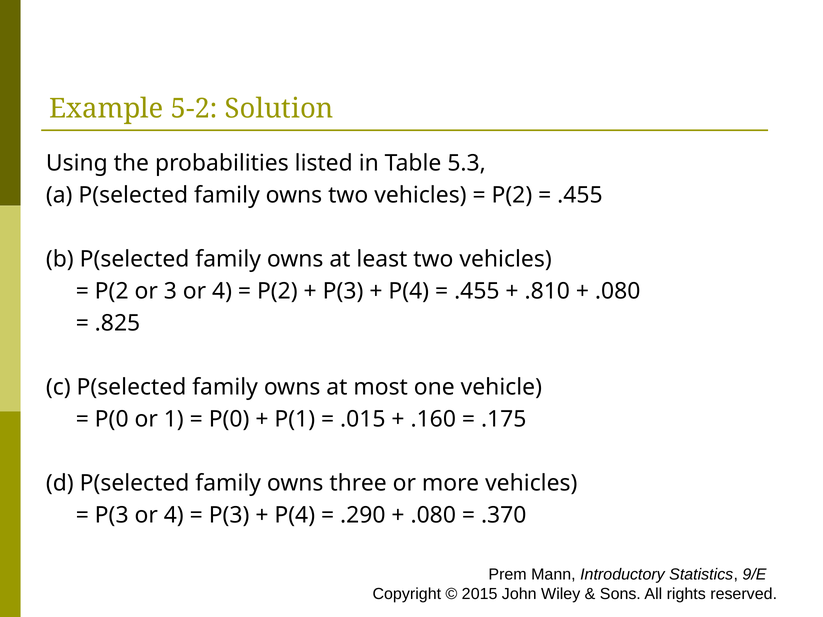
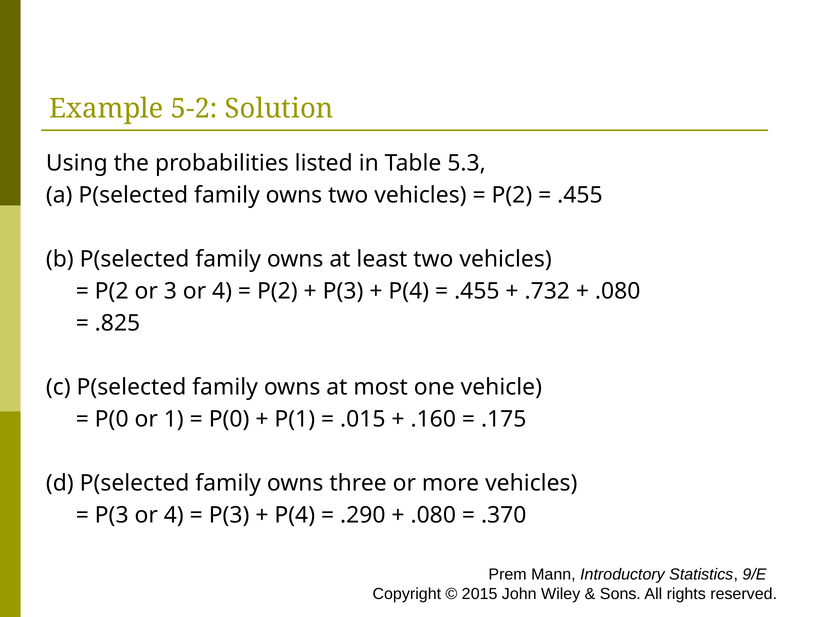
.810: .810 -> .732 (547, 292)
